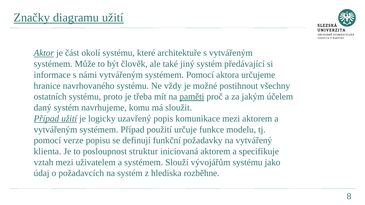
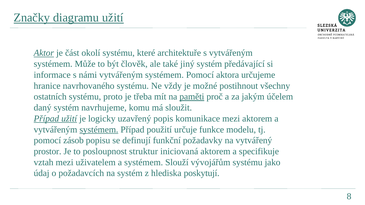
systémem underline: none -> present (99, 130)
verze: verze -> zásob (74, 141)
klienta: klienta -> prostor (48, 152)
rozběhne: rozběhne -> poskytují (202, 174)
